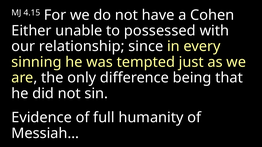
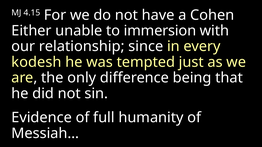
possessed: possessed -> immersion (160, 31)
sinning: sinning -> kodesh (36, 62)
